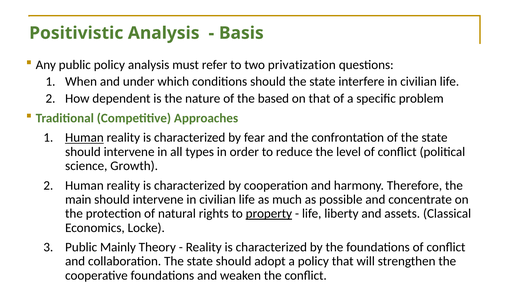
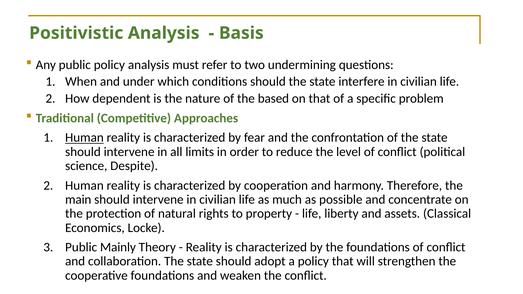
privatization: privatization -> undermining (302, 65)
types: types -> limits (200, 152)
Growth: Growth -> Despite (134, 166)
property underline: present -> none (269, 214)
